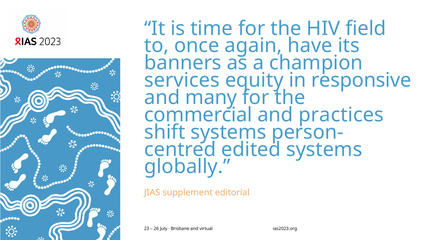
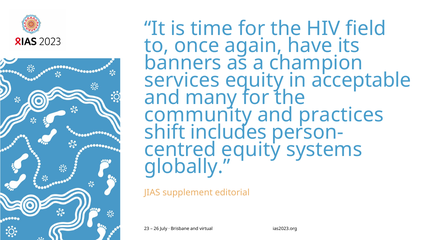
responsive: responsive -> acceptable (361, 80)
commercial: commercial -> community (198, 115)
shift systems: systems -> includes (228, 132)
edited: edited -> equity (251, 150)
